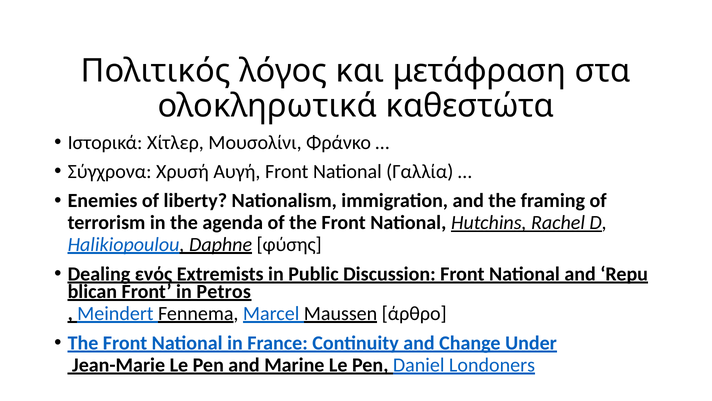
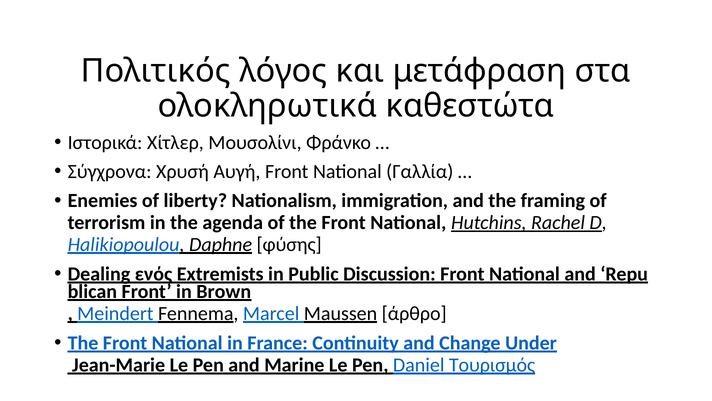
Petros: Petros -> Brown (224, 291)
Londoners: Londoners -> Τουρισμός (492, 364)
